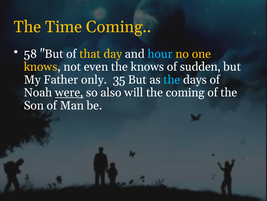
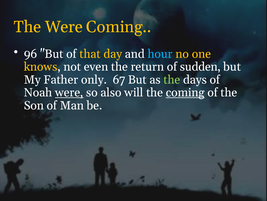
The Time: Time -> Were (64, 27)
58: 58 -> 96 (30, 54)
the knows: knows -> return (147, 67)
35: 35 -> 67 (119, 79)
the colour: light blue -> light green (172, 79)
coming underline: none -> present (185, 92)
